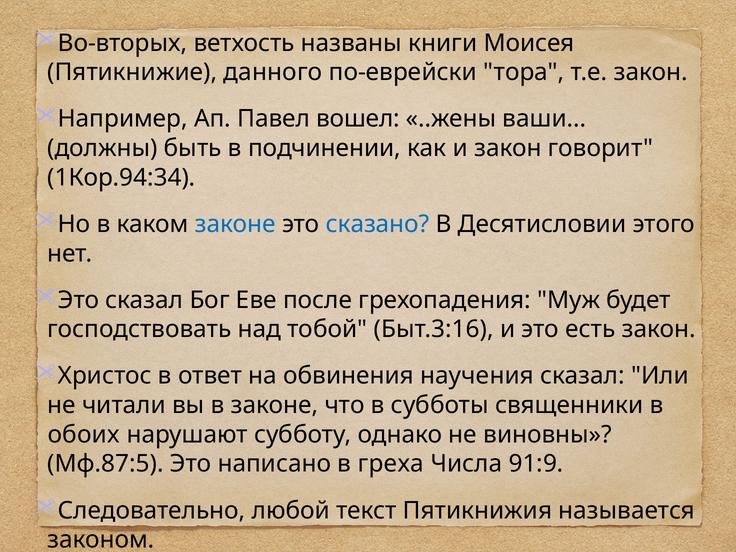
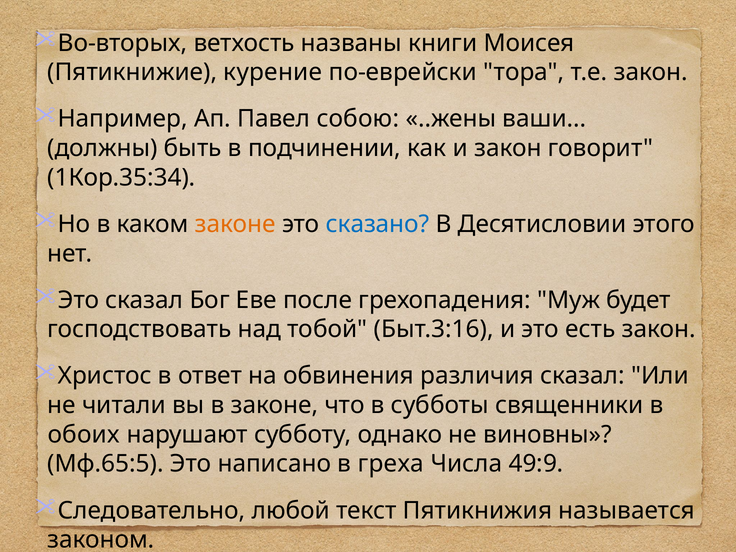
данного: данного -> курение (273, 72)
вошел: вошел -> собою (358, 119)
1Кор.94:34: 1Кор.94:34 -> 1Кор.35:34 (121, 178)
законе colour: blue -> orange (235, 224)
научения: научения -> различия (477, 376)
Мф.87:5: Мф.87:5 -> Мф.65:5 (105, 464)
91:9: 91:9 -> 49:9 (536, 464)
